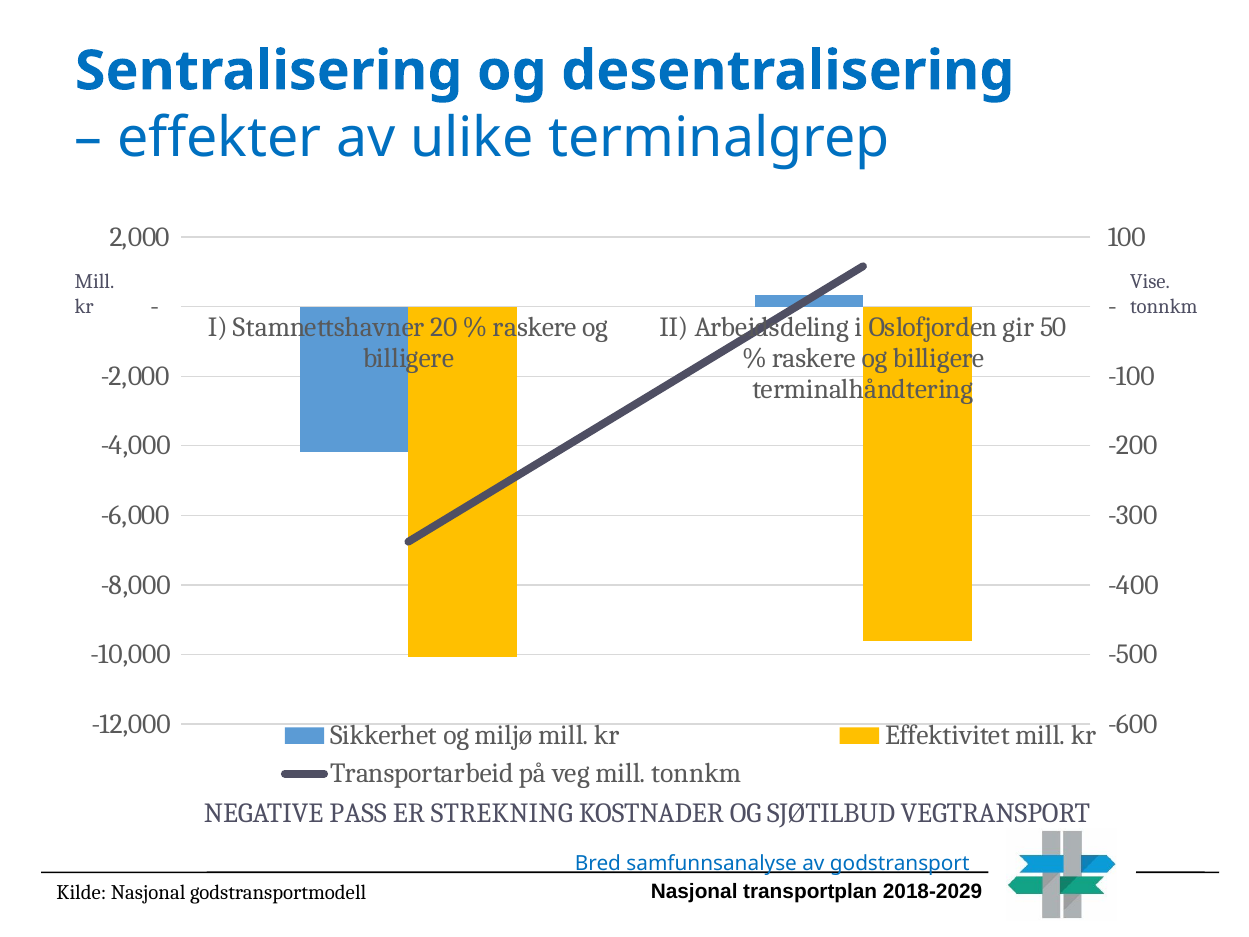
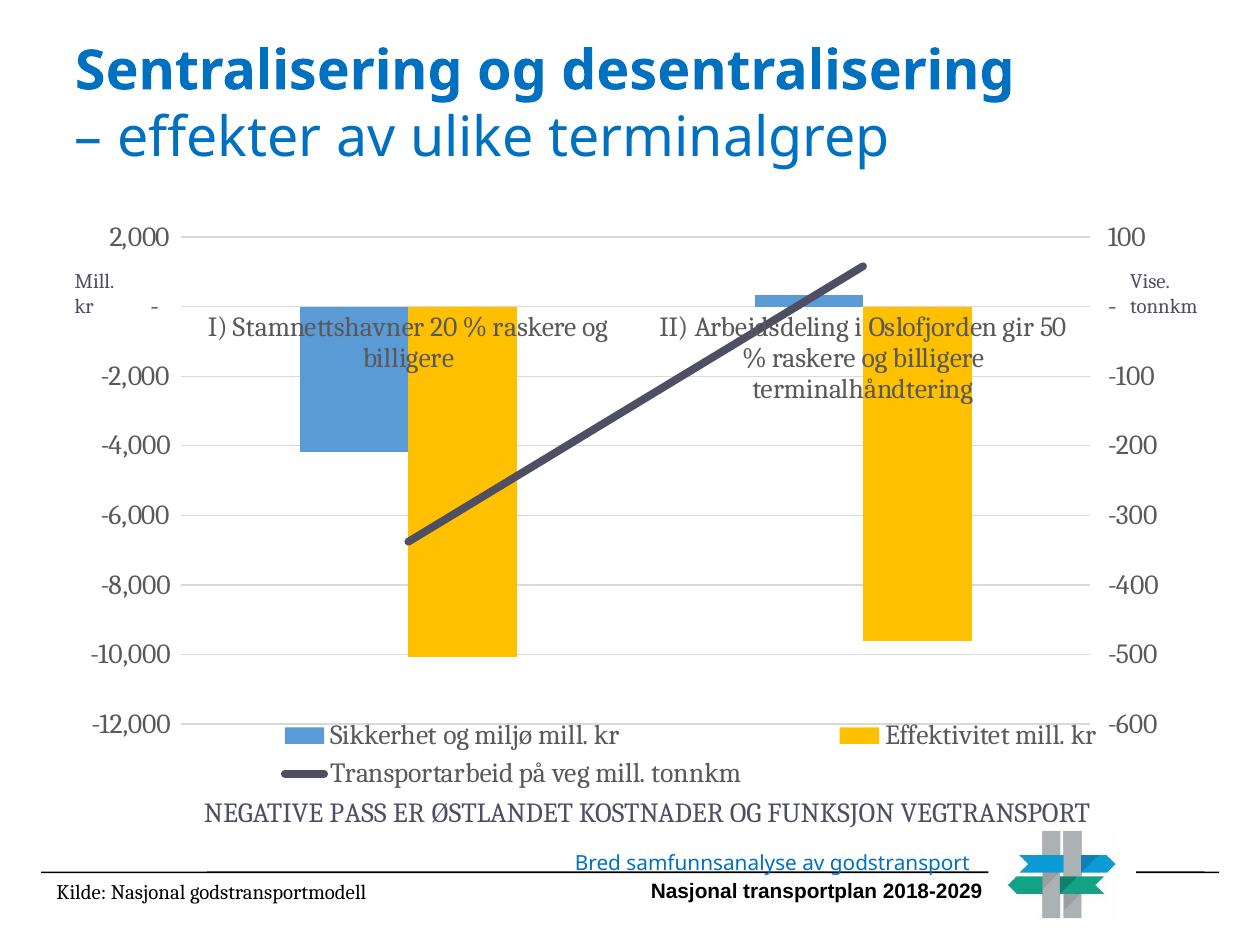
STREKNING: STREKNING -> ØSTLANDET (502, 814)
SJØTILBUD: SJØTILBUD -> FUNKSJON (831, 814)
